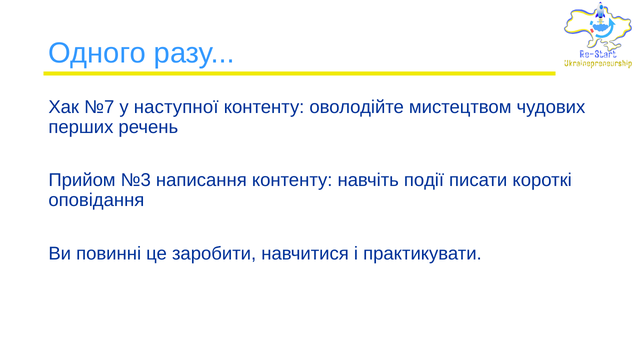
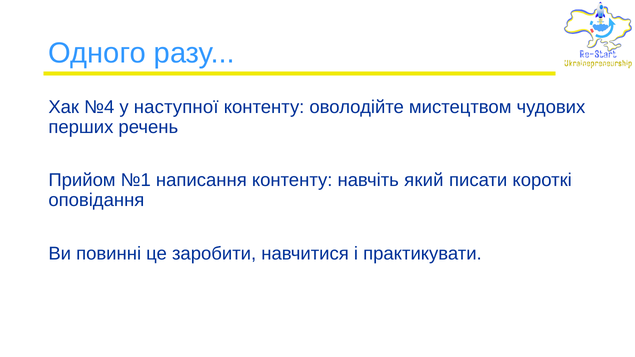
№7: №7 -> №4 (99, 107)
№3: №3 -> №1 (136, 180)
події: події -> який (424, 180)
